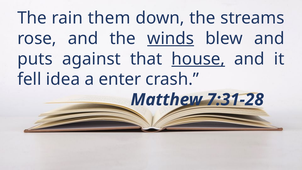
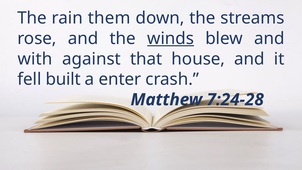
puts: puts -> with (35, 59)
house underline: present -> none (198, 59)
idea: idea -> built (63, 79)
7:31-28: 7:31-28 -> 7:24-28 (235, 100)
